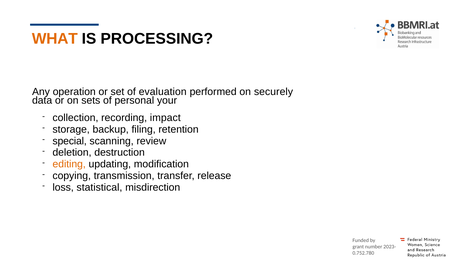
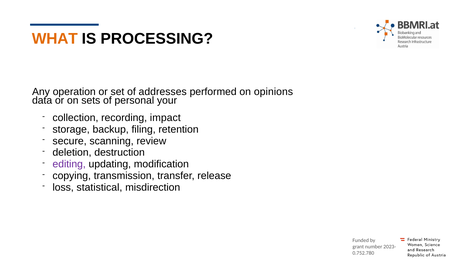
evaluation: evaluation -> addresses (163, 92)
securely: securely -> opinions (274, 92)
special: special -> secure (70, 141)
editing colour: orange -> purple (69, 164)
